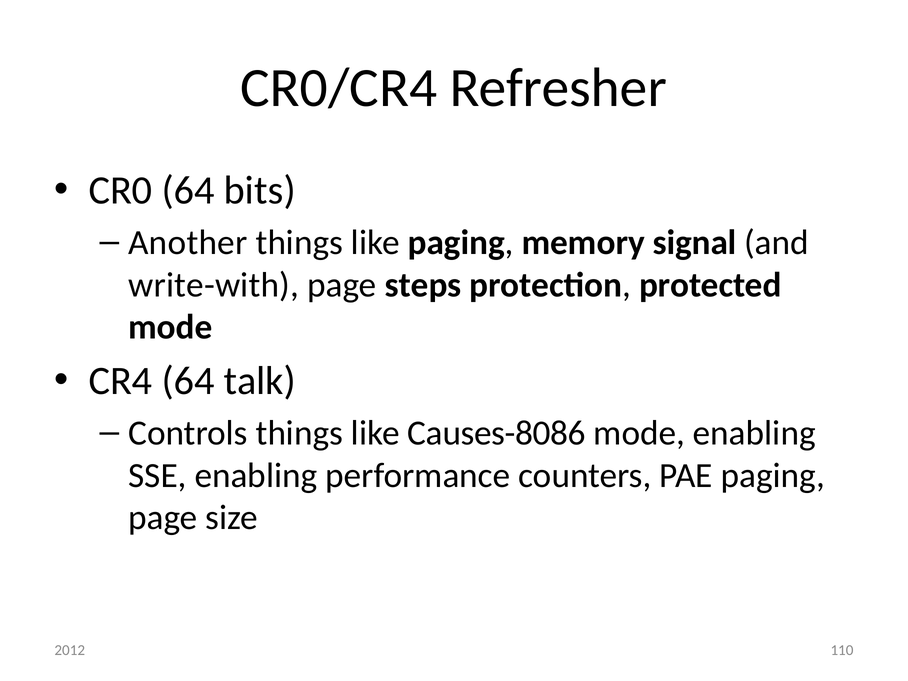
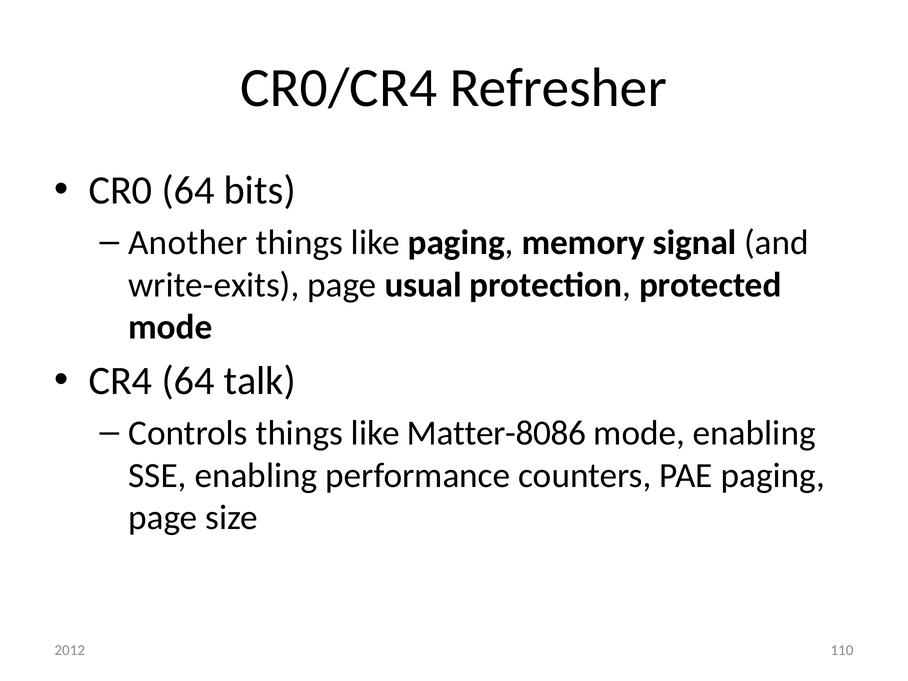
write-with: write-with -> write-exits (214, 285)
steps: steps -> usual (423, 285)
Causes-8086: Causes-8086 -> Matter-8086 (497, 433)
